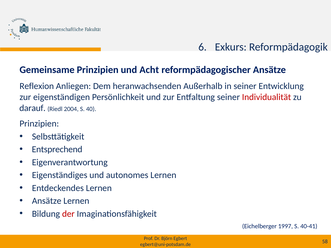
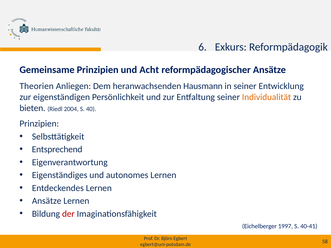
Reflexion: Reflexion -> Theorien (37, 86)
Außerhalb: Außerhalb -> Hausmann (203, 86)
Individualität colour: red -> orange (267, 97)
darauf: darauf -> bieten (32, 108)
